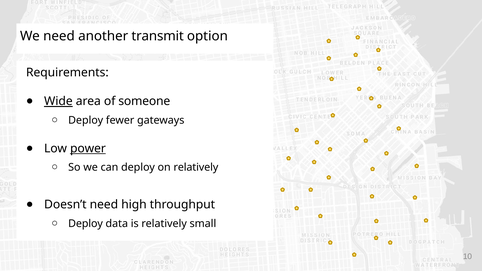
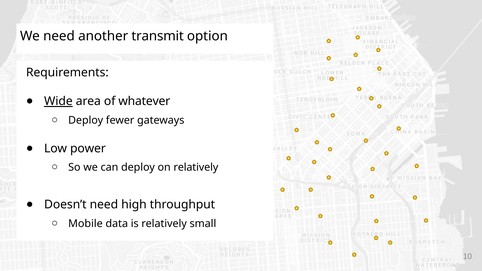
someone: someone -> whatever (144, 101)
power underline: present -> none (88, 148)
Deploy: Deploy -> Mobile (85, 224)
